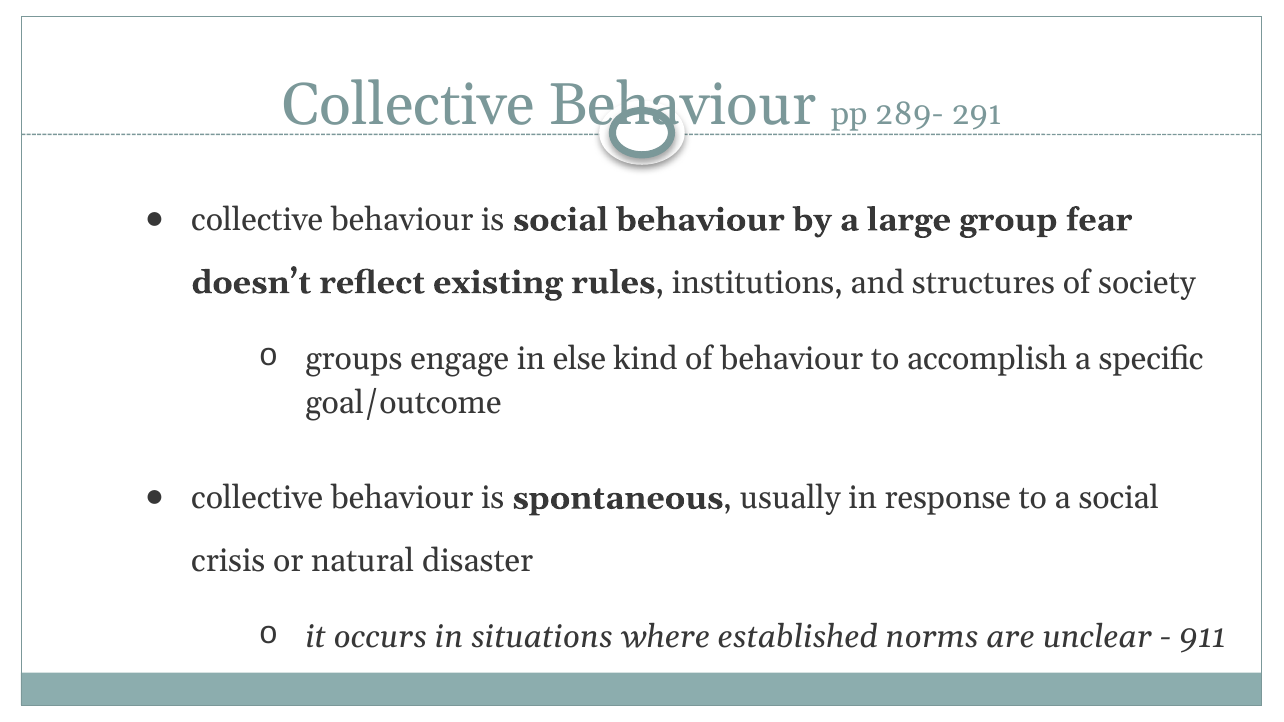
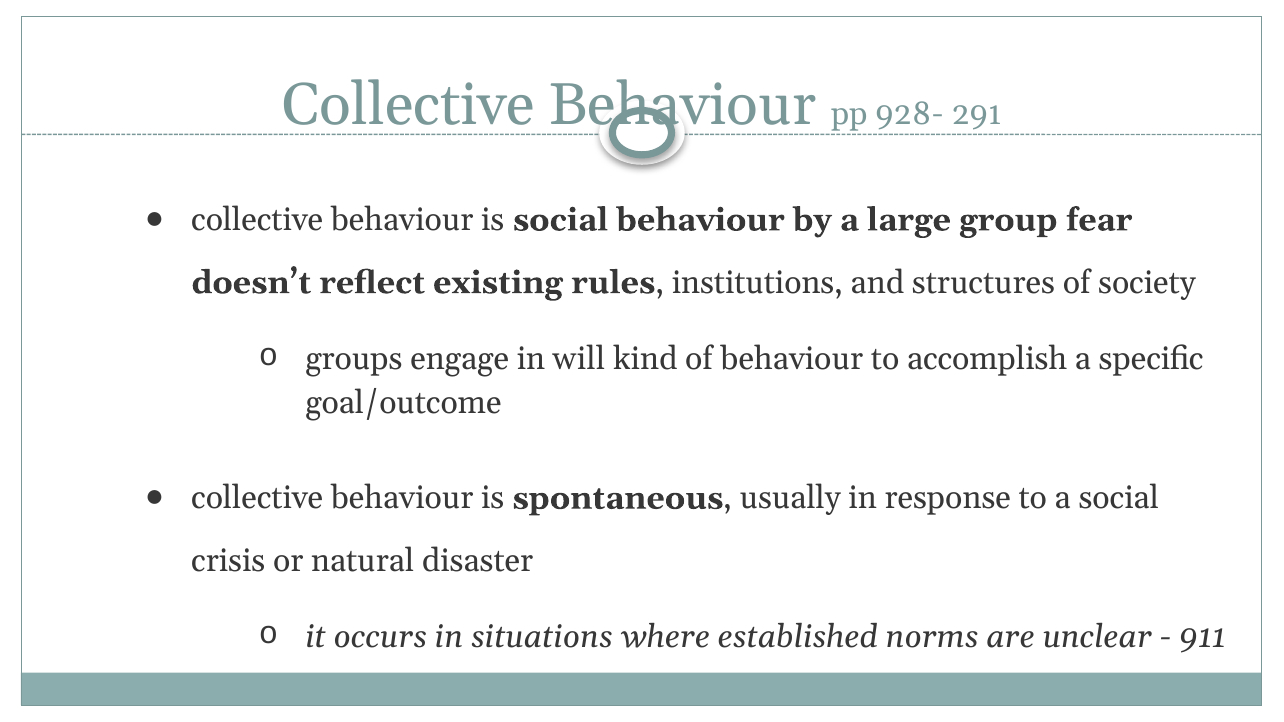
289-: 289- -> 928- (909, 114)
else: else -> will (579, 359)
